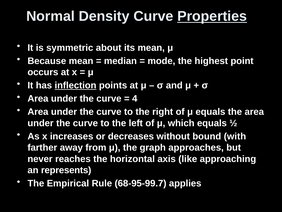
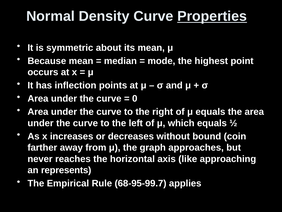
inflection underline: present -> none (75, 85)
4: 4 -> 0 (135, 98)
with: with -> coin (235, 136)
